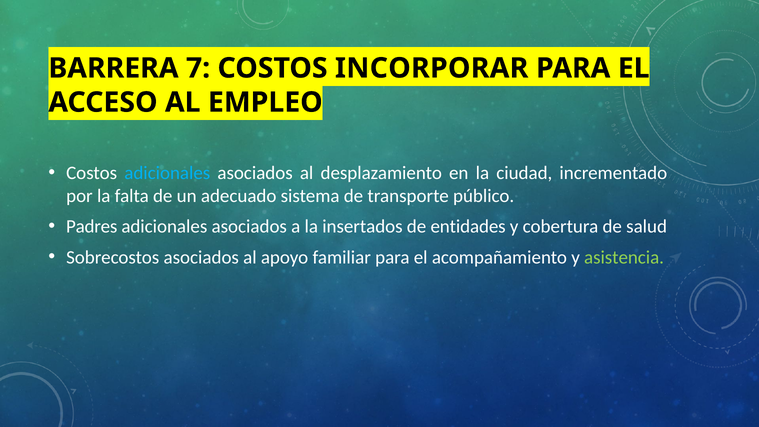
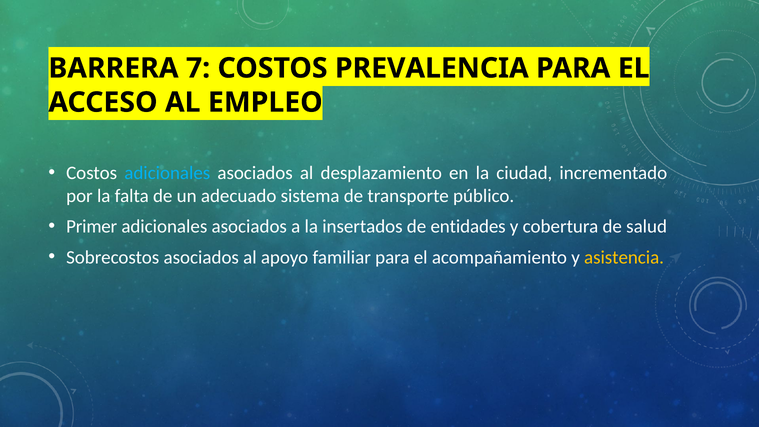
INCORPORAR: INCORPORAR -> PREVALENCIA (432, 68)
Padres: Padres -> Primer (92, 227)
asistencia colour: light green -> yellow (624, 257)
